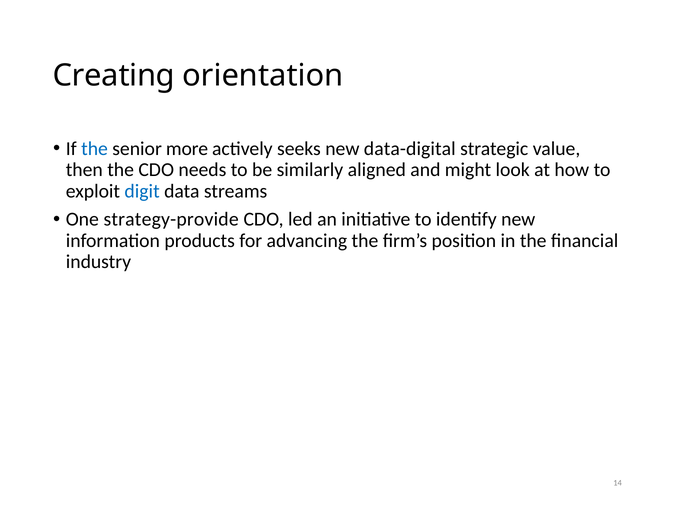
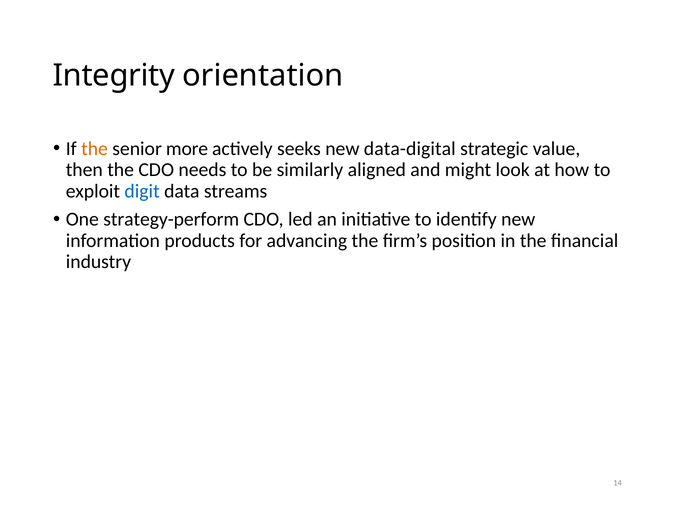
Creating: Creating -> Integrity (114, 76)
the colour: blue -> orange (95, 149)
strategy-provide: strategy-provide -> strategy-perform (171, 219)
